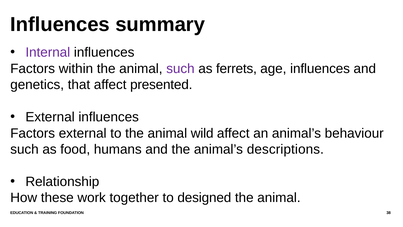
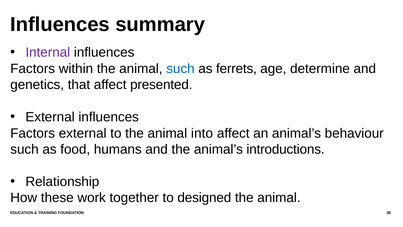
such colour: purple -> blue (180, 69)
age influences: influences -> determine (320, 69)
wild: wild -> into (202, 133)
descriptions: descriptions -> introductions (286, 149)
